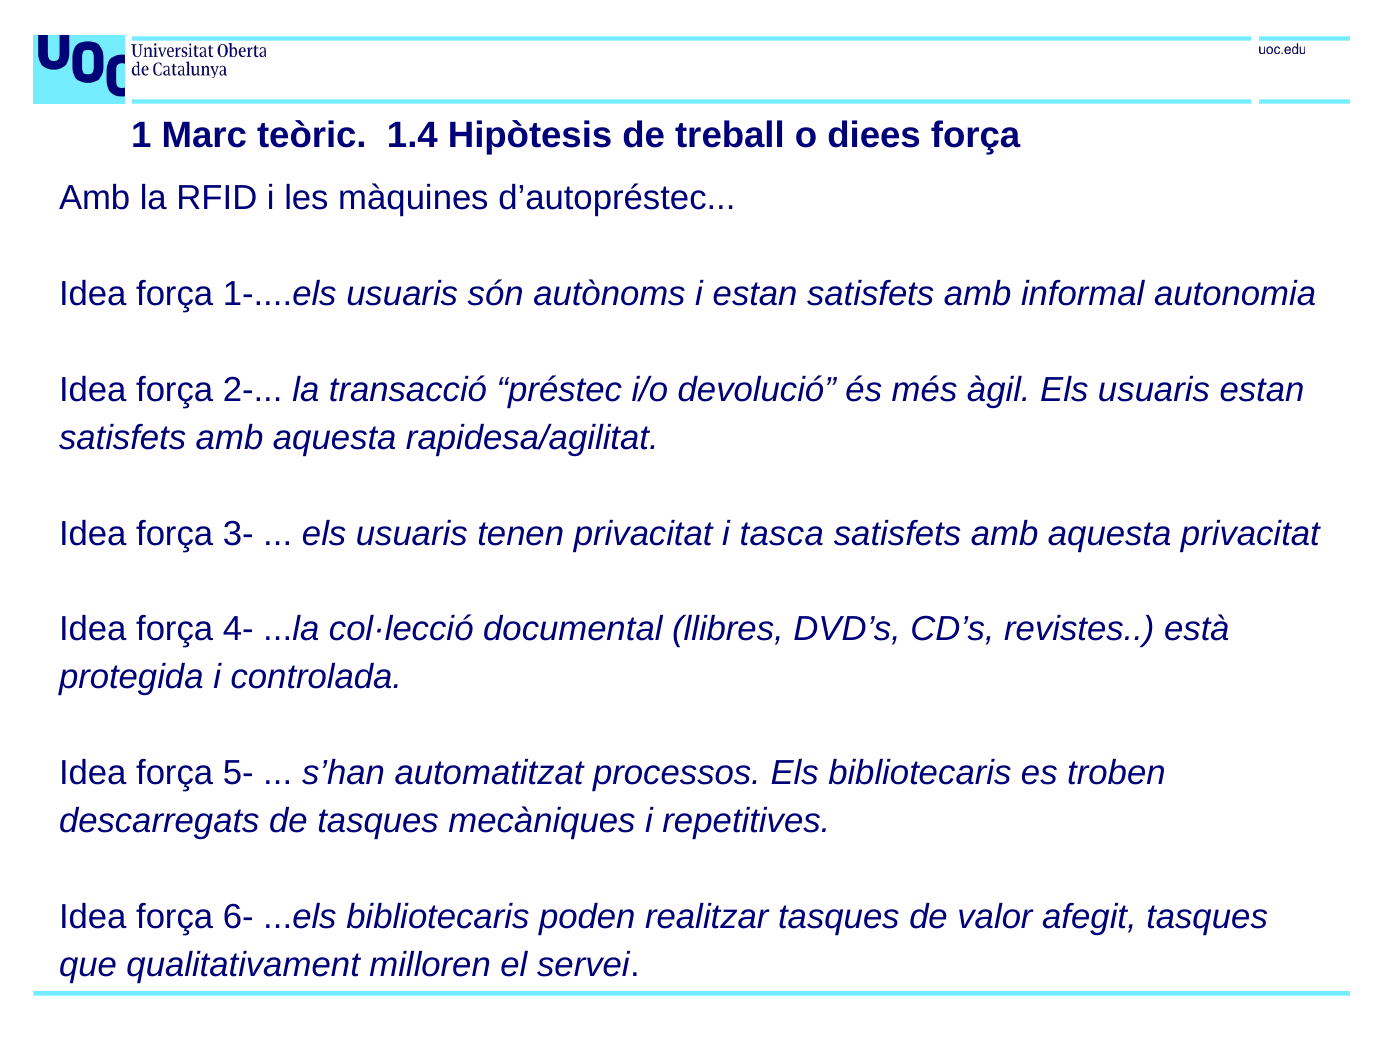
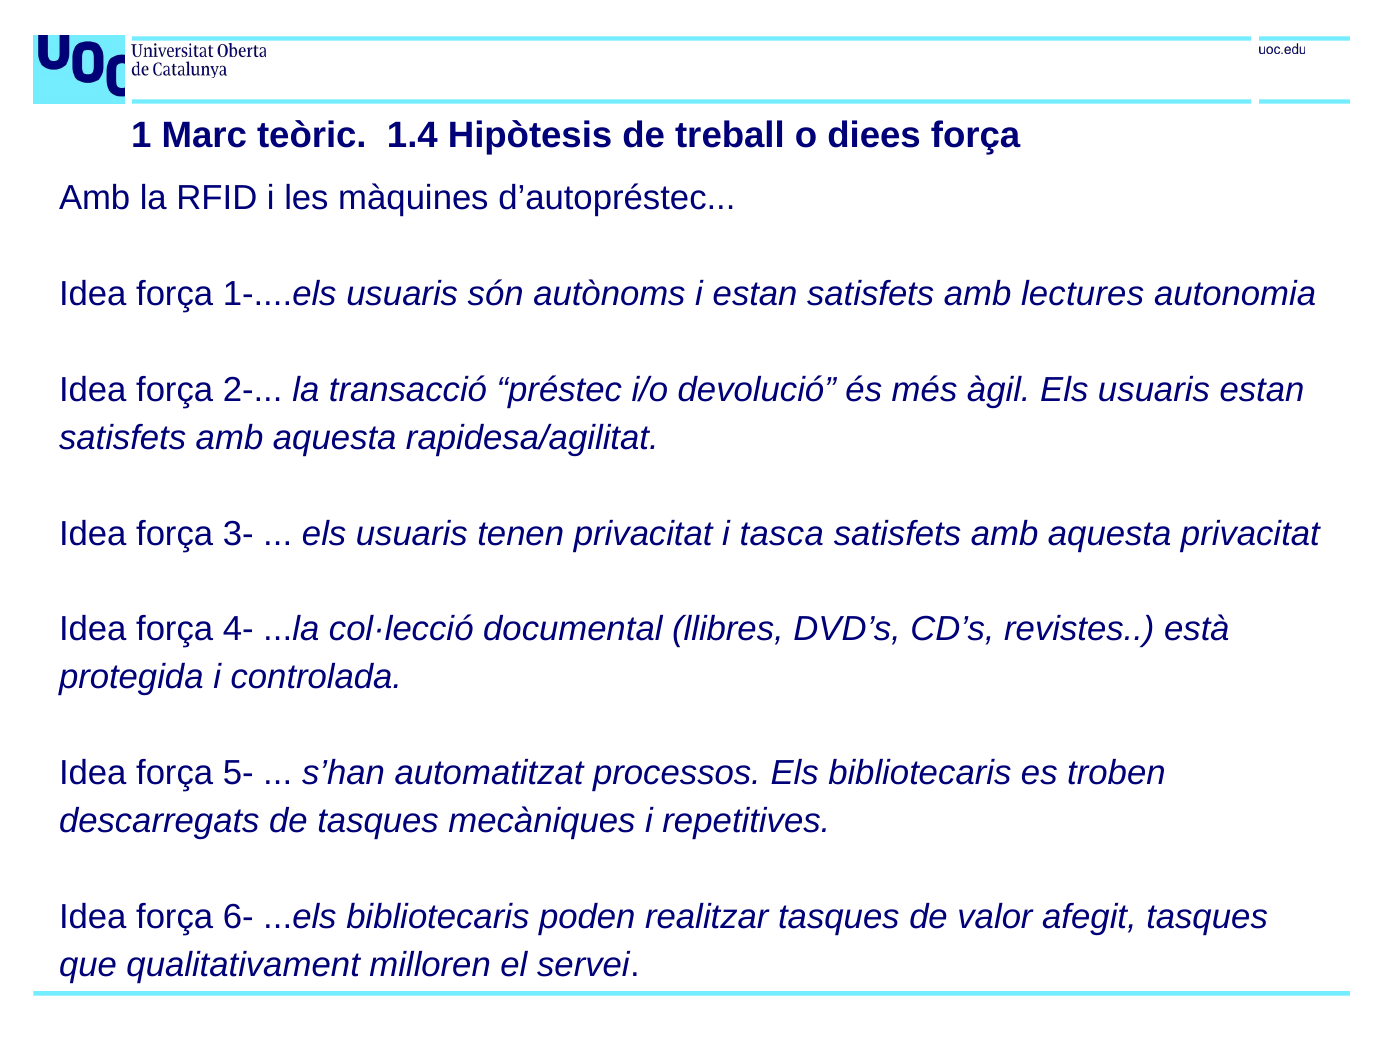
informal: informal -> lectures (1083, 294)
